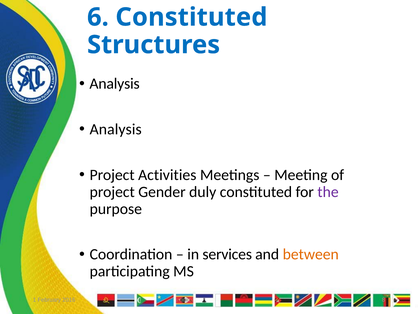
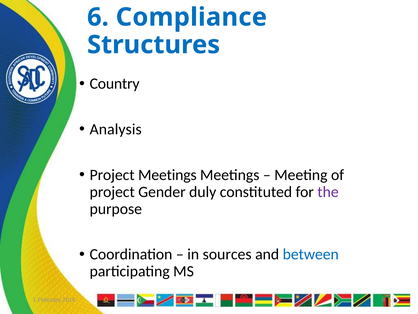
6 Constituted: Constituted -> Compliance (191, 17)
Analysis: Analysis -> Country (115, 84)
Project Activities: Activities -> Meetings (167, 175)
services: services -> sources (227, 254)
between colour: orange -> blue (311, 254)
